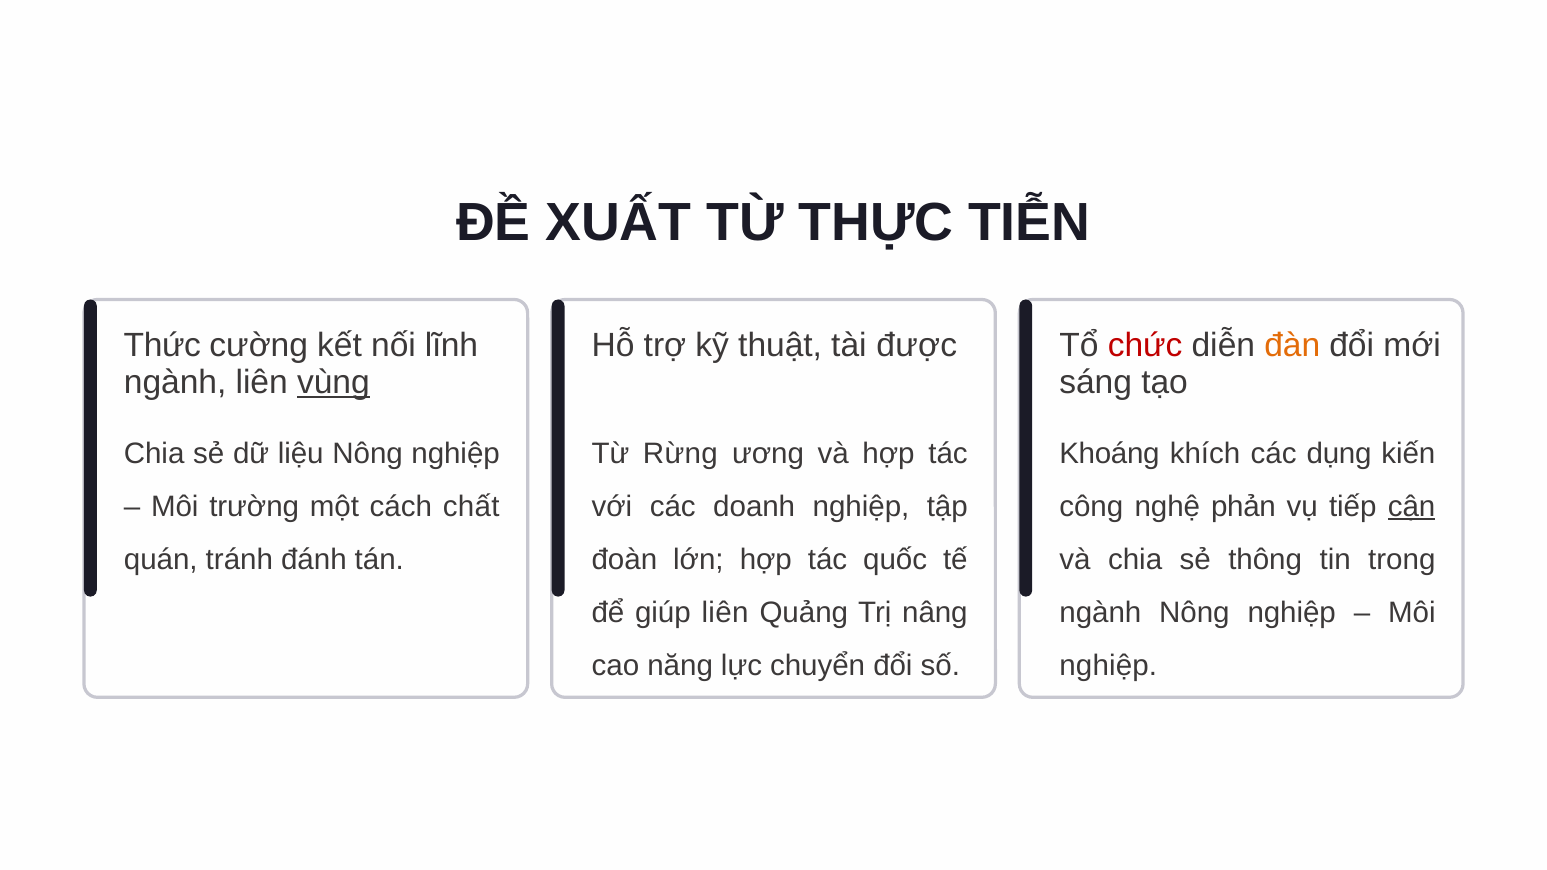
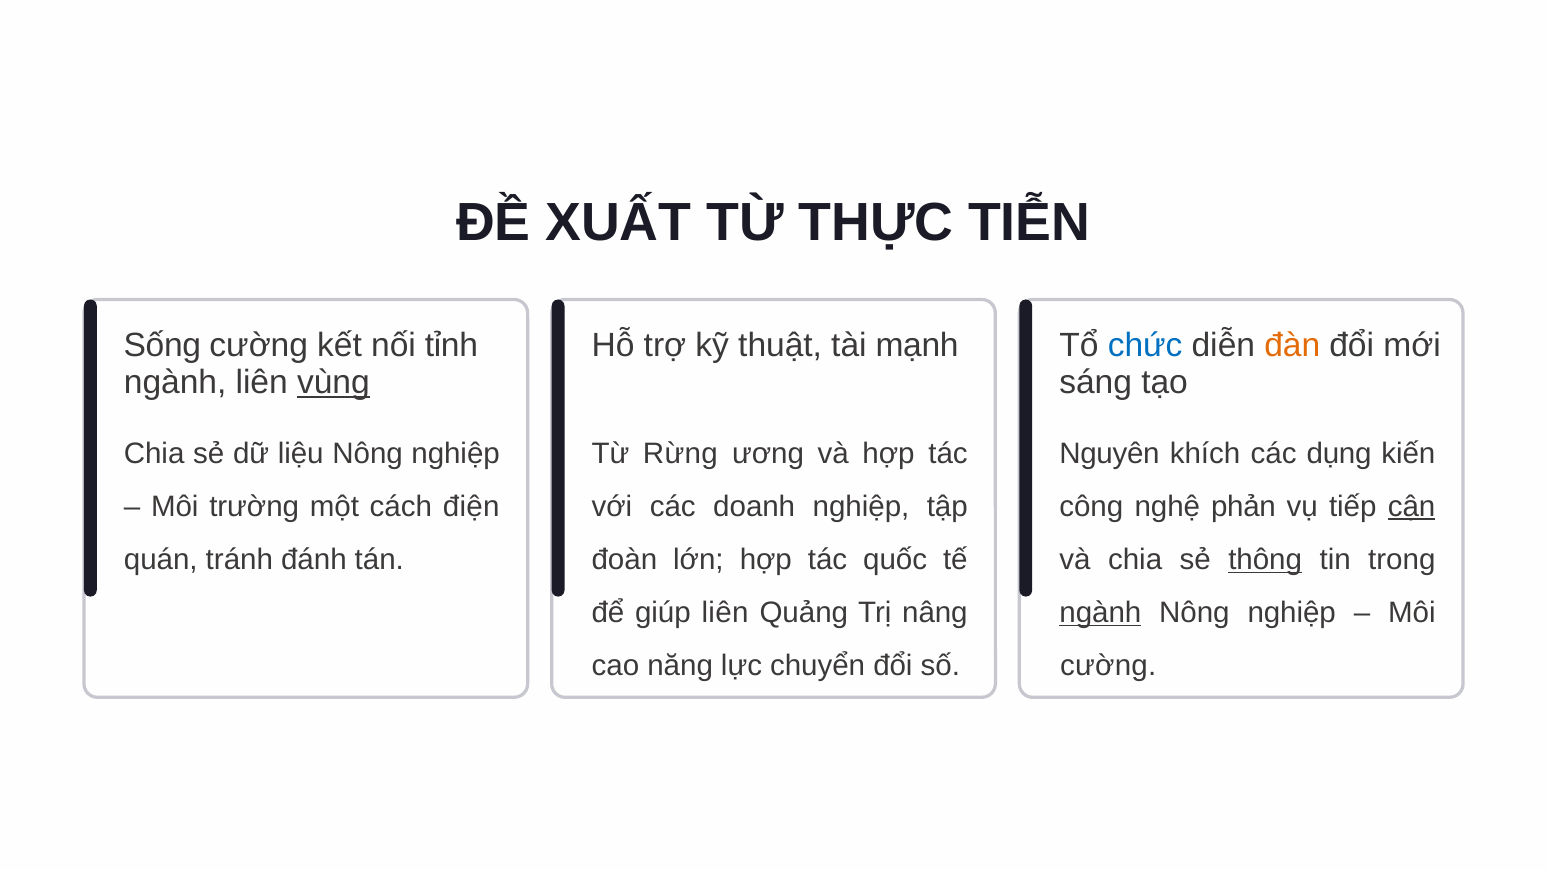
Thức: Thức -> Sống (162, 346)
lĩnh: lĩnh -> tỉnh (451, 346)
được: được -> mạnh (917, 346)
chức colour: red -> blue (1145, 346)
Khoáng: Khoáng -> Nguyên (1109, 454)
chất: chất -> điện (471, 507)
thông underline: none -> present (1265, 560)
ngành underline: none -> present (1100, 613)
nghiệp: nghiệp -> cường (1108, 666)
